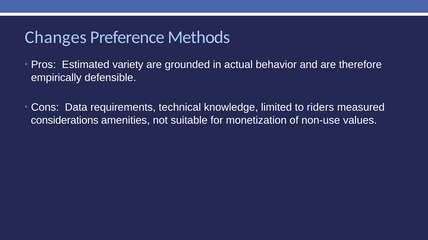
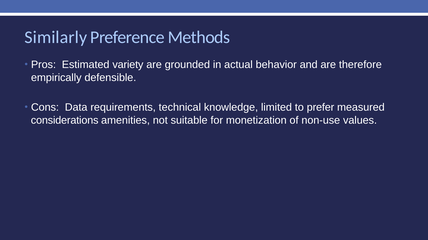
Changes: Changes -> Similarly (56, 37)
riders: riders -> prefer (321, 108)
